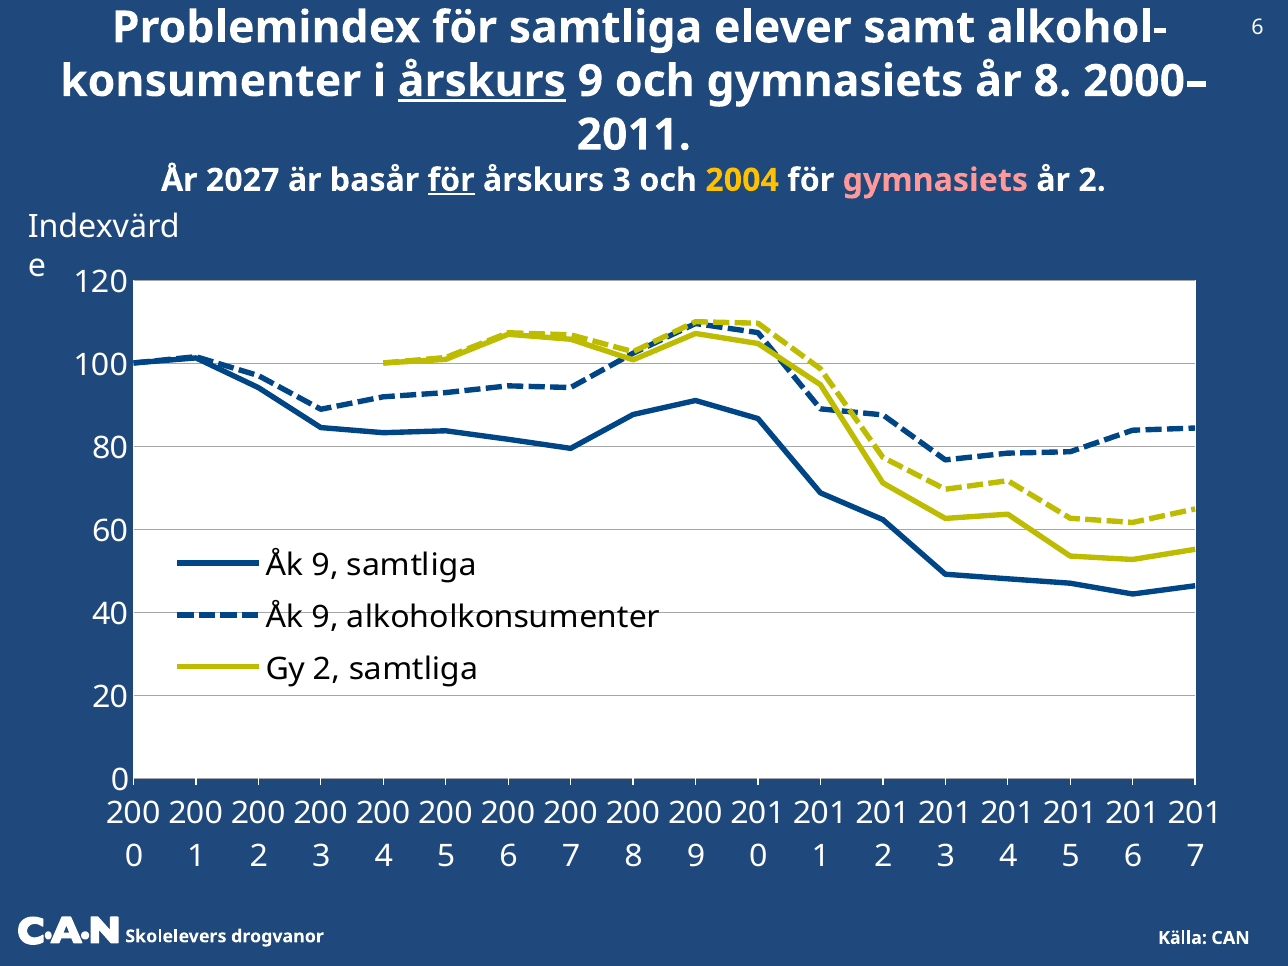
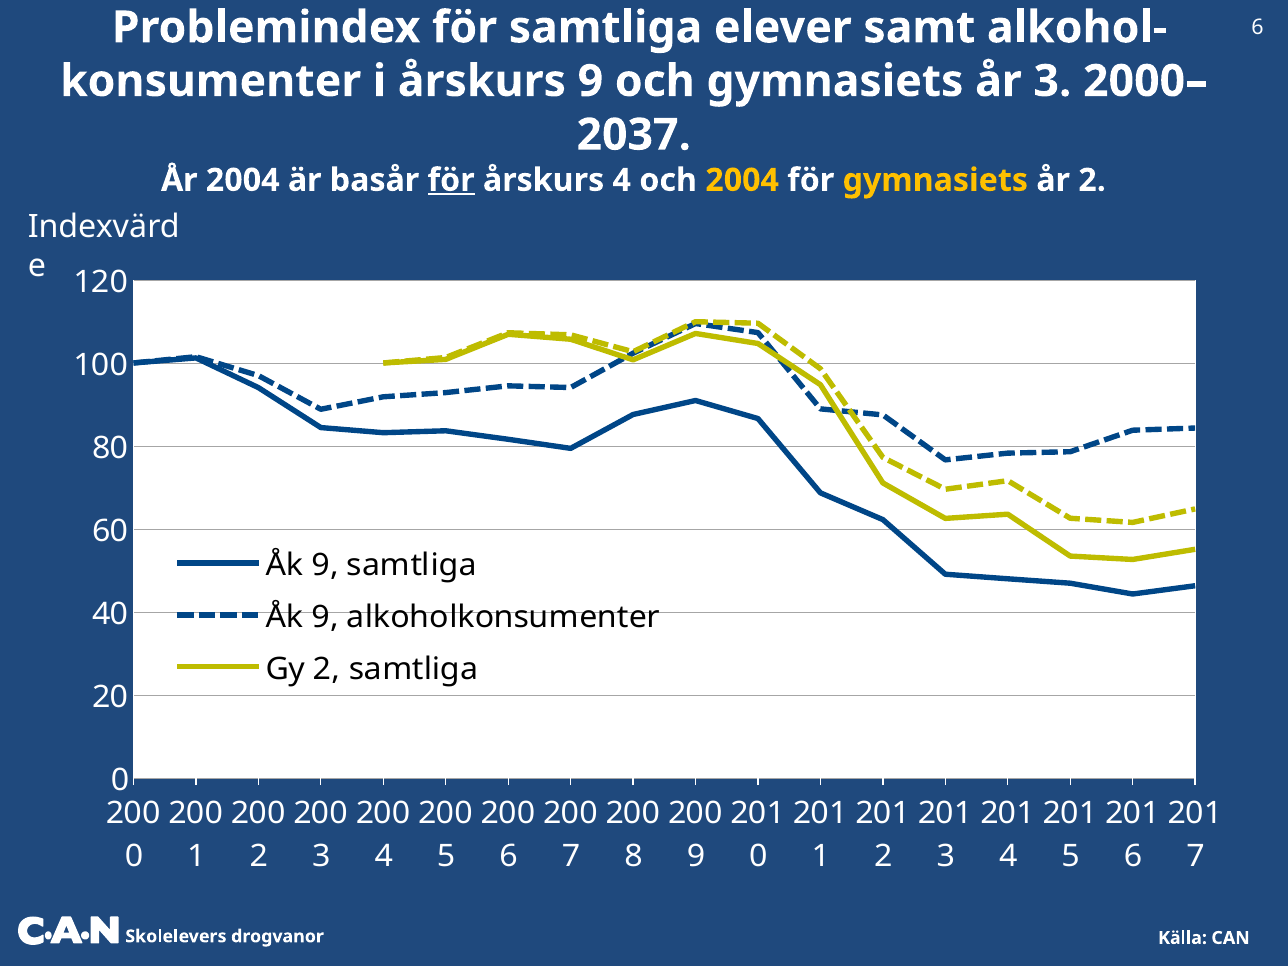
årskurs underline: present -> none (482, 81)
år 8: 8 -> 3 (1052, 81)
2011: 2011 -> 2037 (634, 135)
År 2027: 2027 -> 2004 (243, 180)
årskurs 3: 3 -> 4 (622, 180)
gymnasiets colour: pink -> yellow (935, 180)
